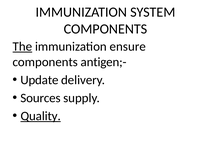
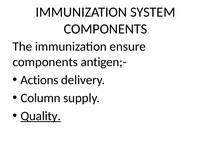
The underline: present -> none (22, 47)
Update: Update -> Actions (39, 80)
Sources: Sources -> Column (41, 98)
